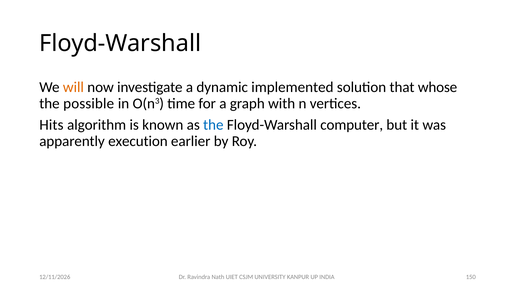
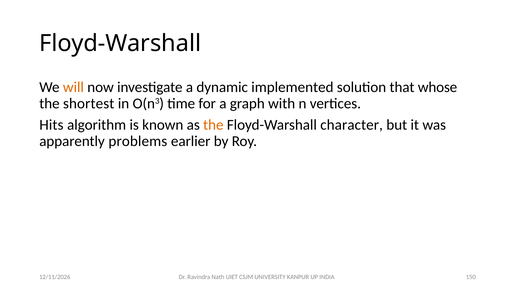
possible: possible -> shortest (89, 103)
the colour: blue -> orange (213, 125)
computer: computer -> character (352, 125)
execution: execution -> problems (138, 141)
